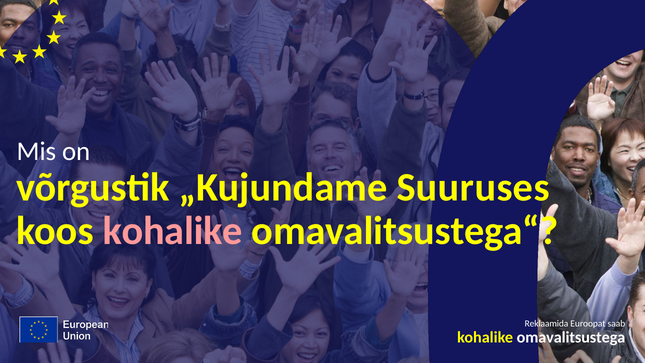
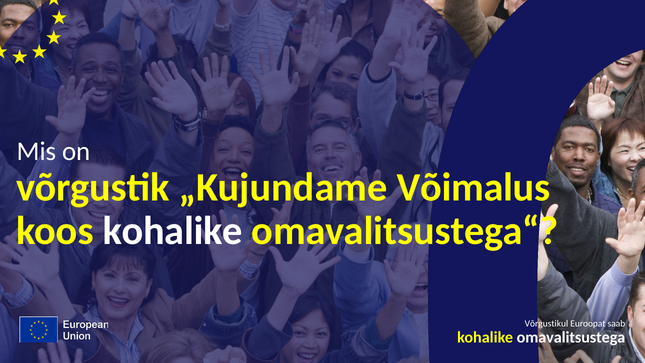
Suuruses: Suuruses -> Võimalus (473, 187)
kohalike colour: pink -> white (173, 231)
Reklaamida: Reklaamida -> Võrgustikul (546, 324)
